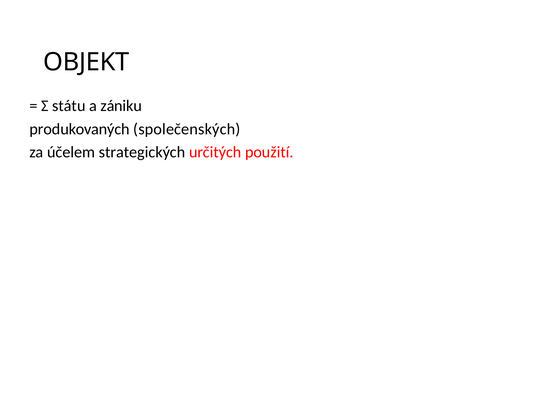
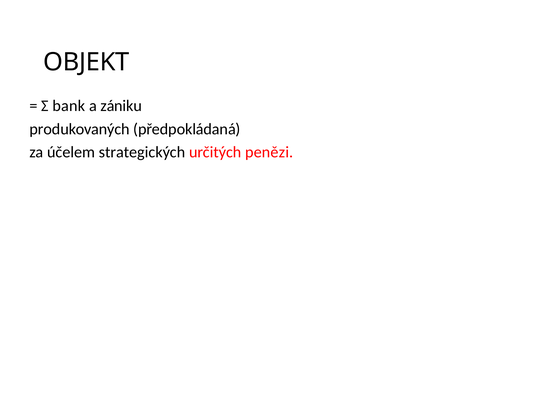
státu: státu -> bank (69, 106)
společenských: společenských -> předpokládaná (187, 129)
použití: použití -> penězi (269, 152)
